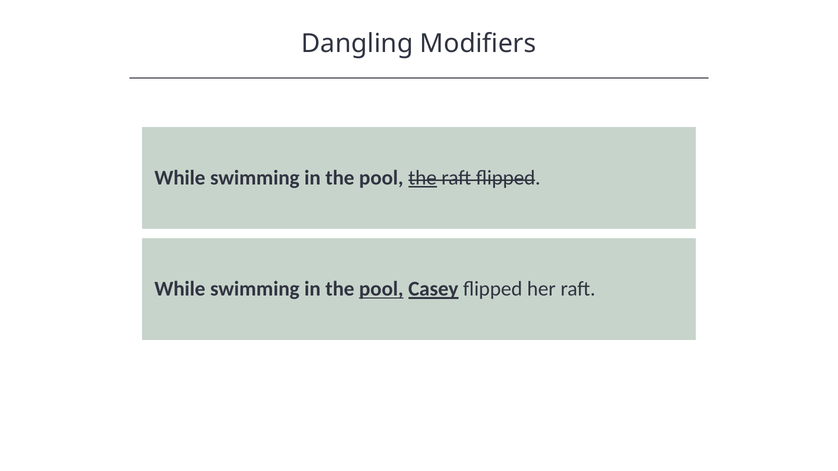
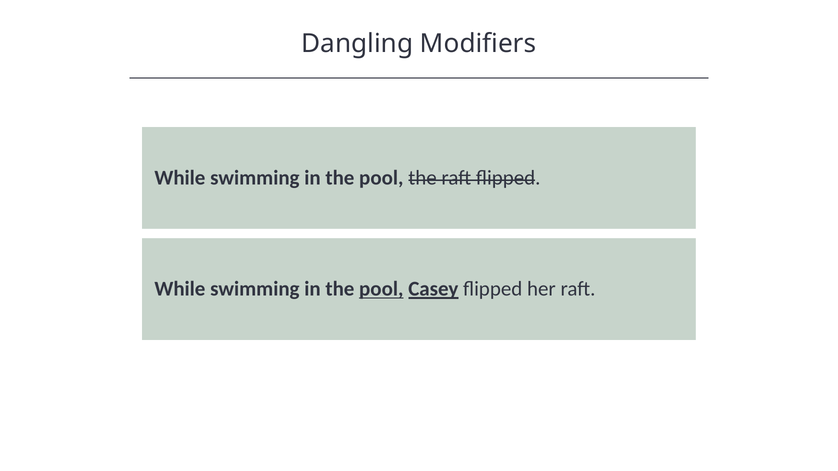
the underline: present -> none (423, 178)
